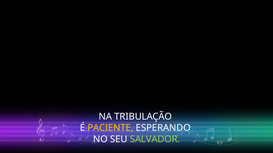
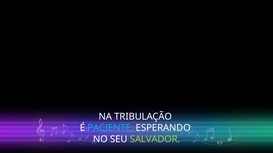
PACIENTE colour: yellow -> light blue (110, 128)
